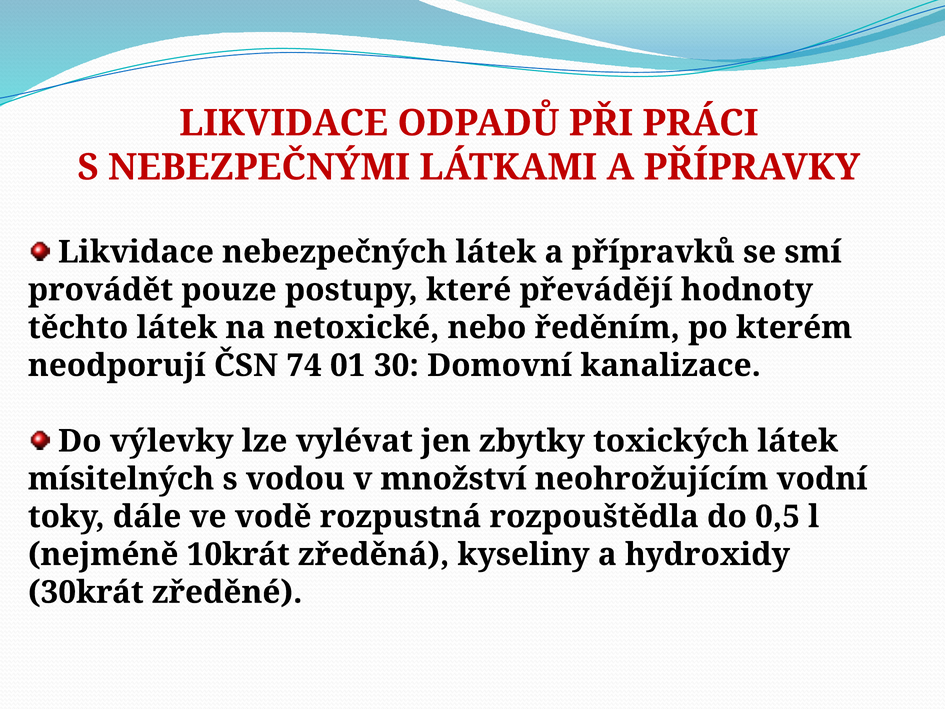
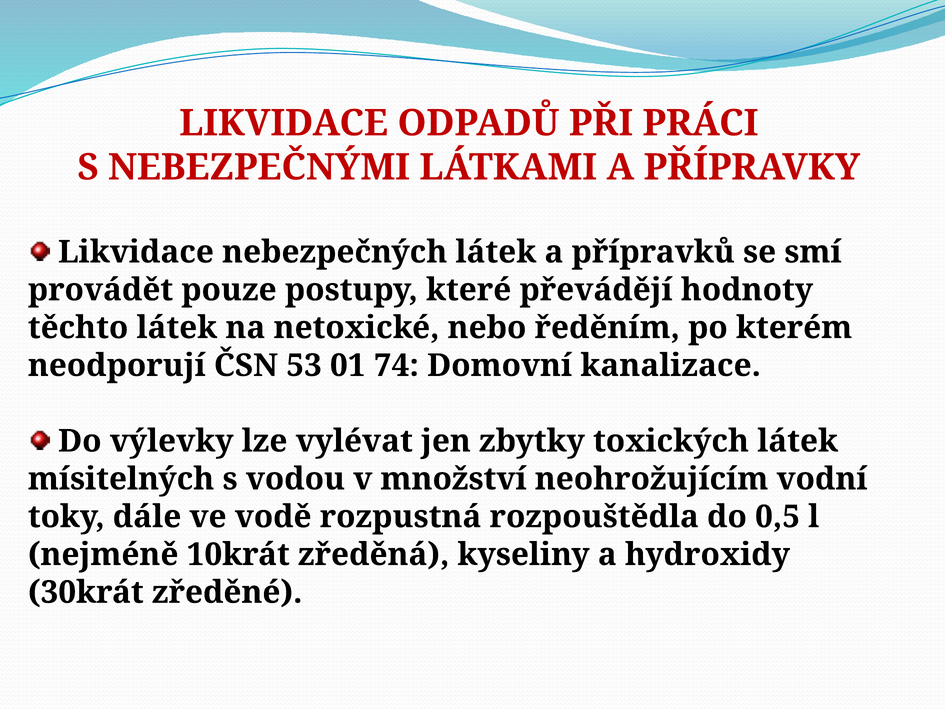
74: 74 -> 53 (304, 365)
30: 30 -> 74 (396, 365)
